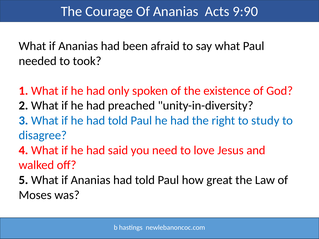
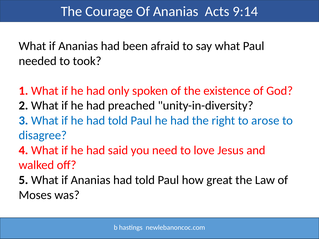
9:90: 9:90 -> 9:14 (245, 11)
study: study -> arose (265, 121)
